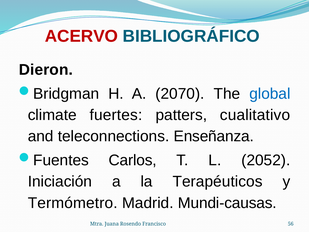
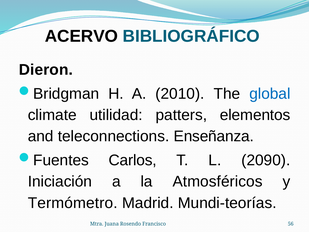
ACERVO colour: red -> black (81, 36)
2070: 2070 -> 2010 (180, 94)
fuertes: fuertes -> utilidad (116, 115)
cualitativo: cualitativo -> elementos (255, 115)
2052: 2052 -> 2090 (266, 160)
Terapéuticos: Terapéuticos -> Atmosféricos (218, 181)
Mundi-causas: Mundi-causas -> Mundi-teorías (227, 203)
